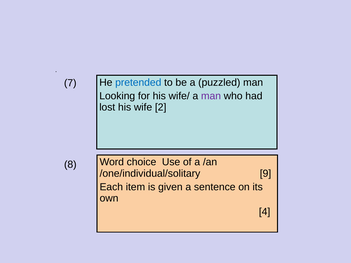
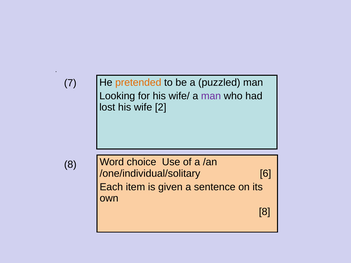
pretended colour: blue -> orange (138, 83)
9: 9 -> 6 (266, 174)
4: 4 -> 8 (265, 212)
